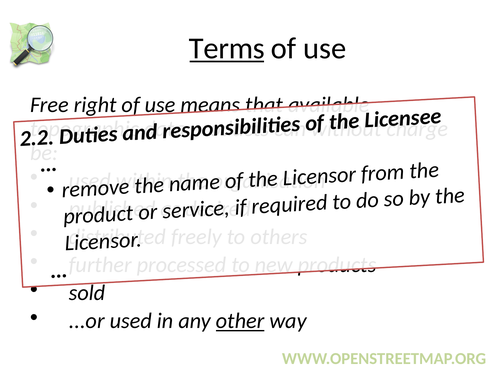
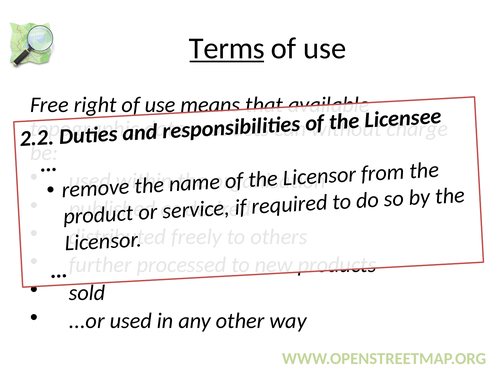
other underline: present -> none (240, 321)
